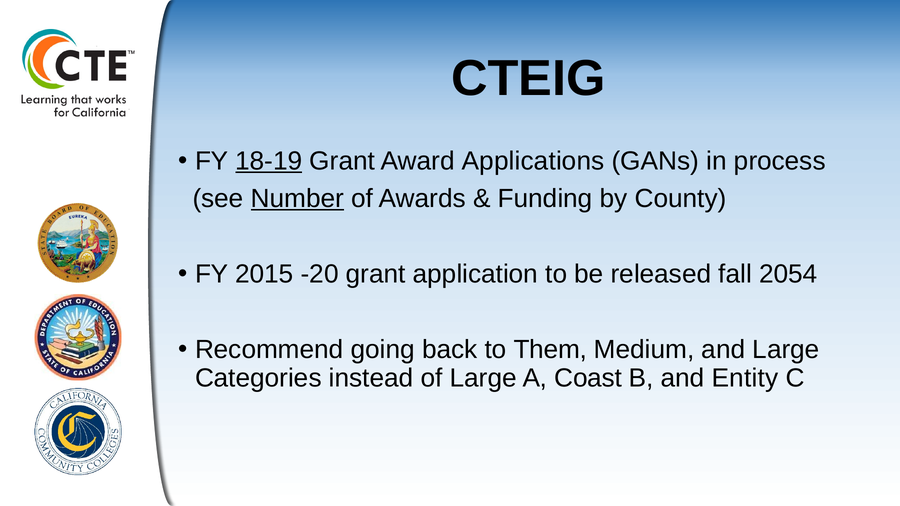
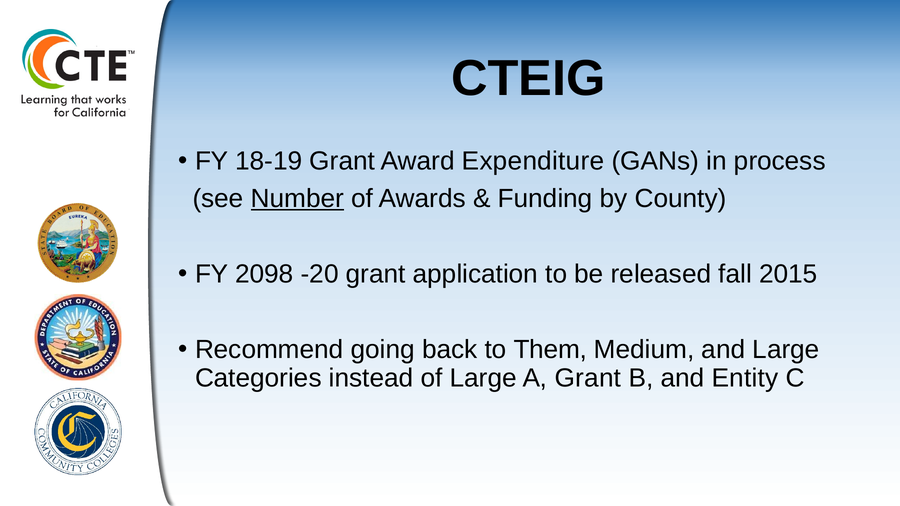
18-19 underline: present -> none (269, 161)
Applications: Applications -> Expenditure (533, 161)
2015: 2015 -> 2098 (264, 274)
2054: 2054 -> 2015 (788, 274)
A Coast: Coast -> Grant (588, 378)
